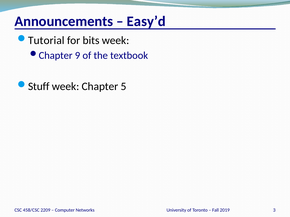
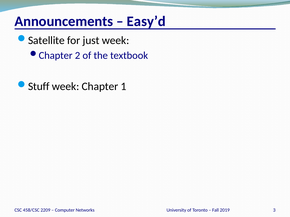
Tutorial: Tutorial -> Satellite (46, 40)
bits: bits -> just (91, 40)
9: 9 -> 2 (78, 55)
5: 5 -> 1 (124, 87)
